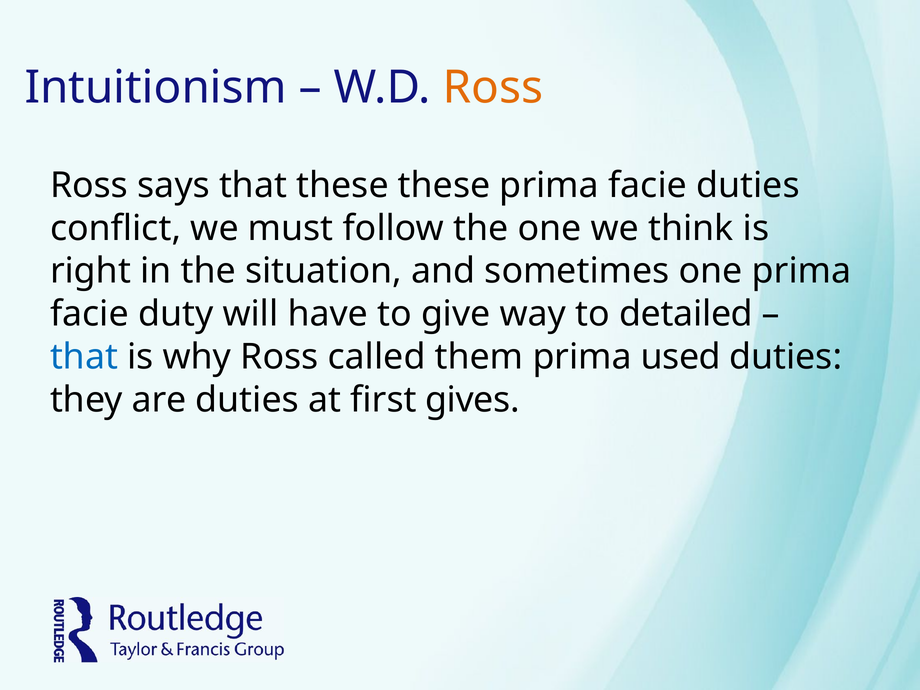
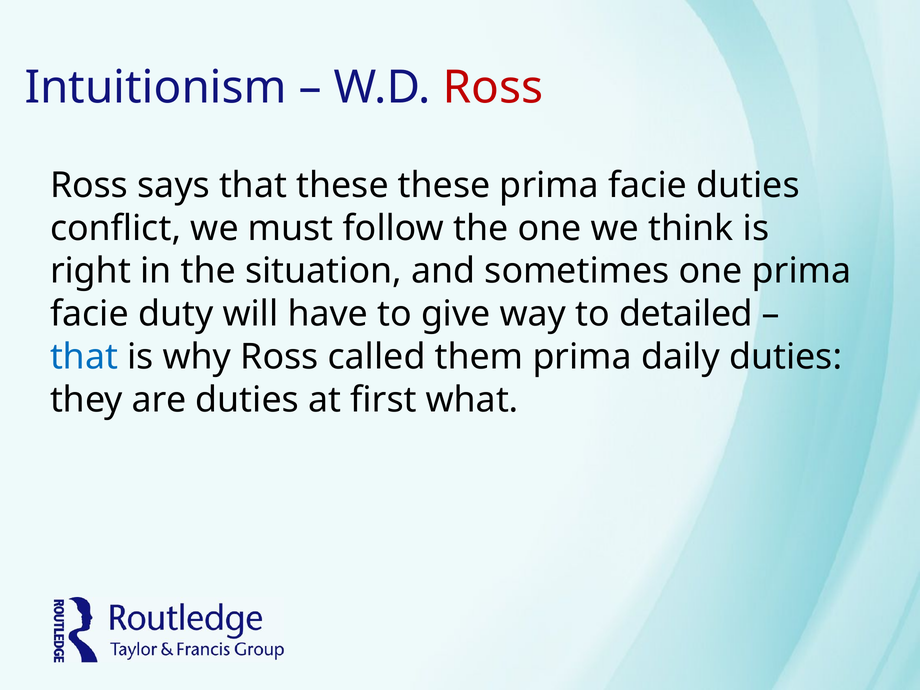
Ross colour: orange -> red (493, 88)
used: used -> daily (681, 357)
gives: gives -> what (472, 400)
